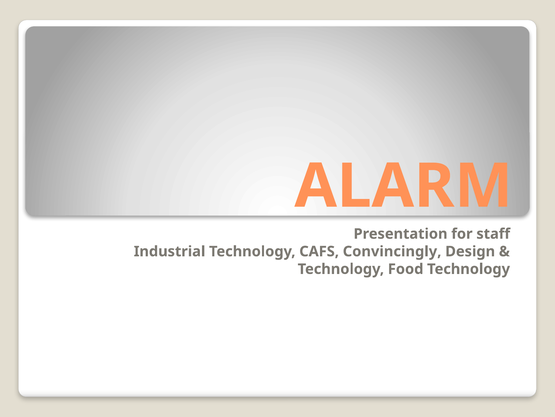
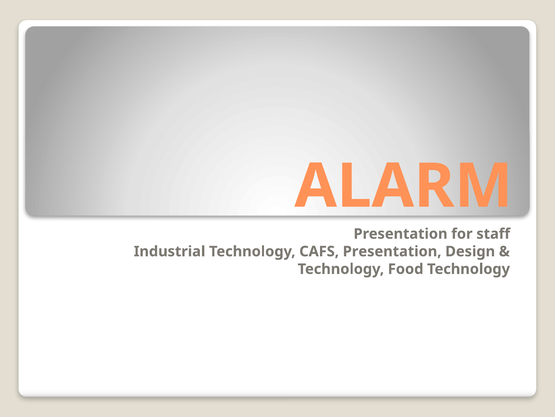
CAFS Convincingly: Convincingly -> Presentation (392, 251)
